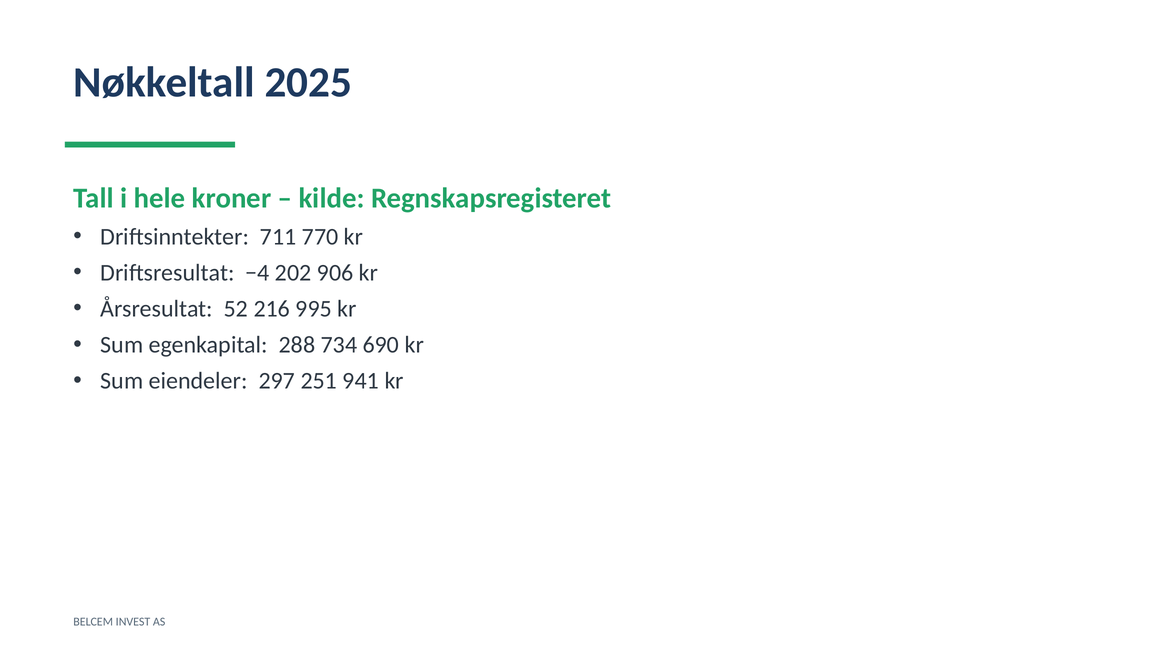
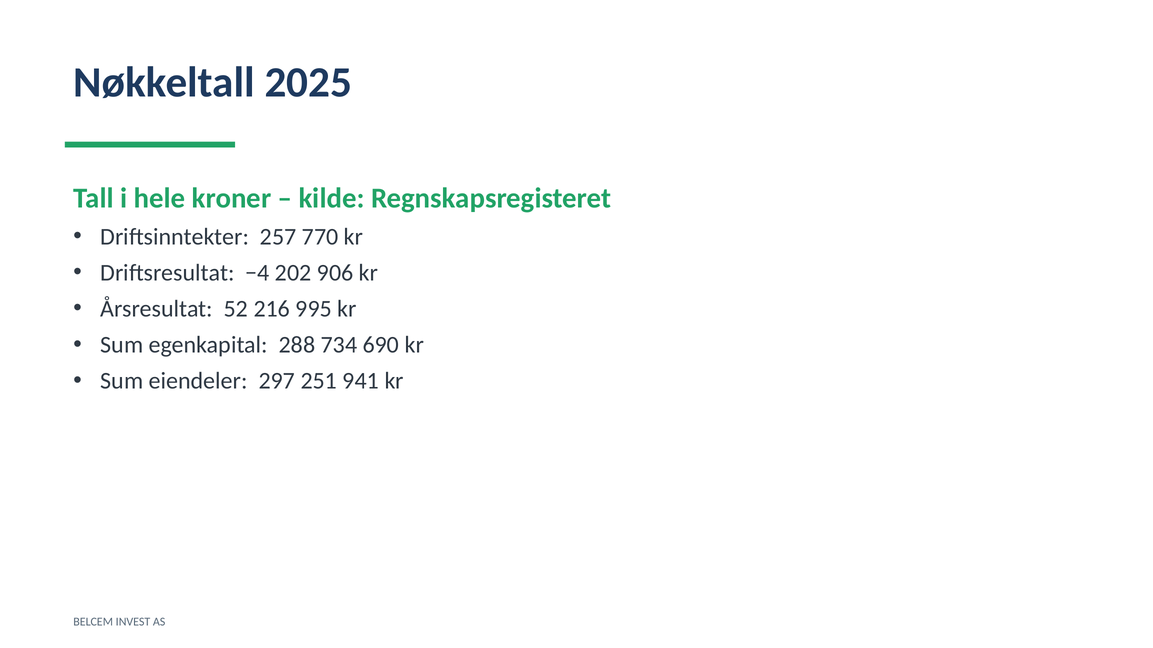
711: 711 -> 257 (278, 237)
